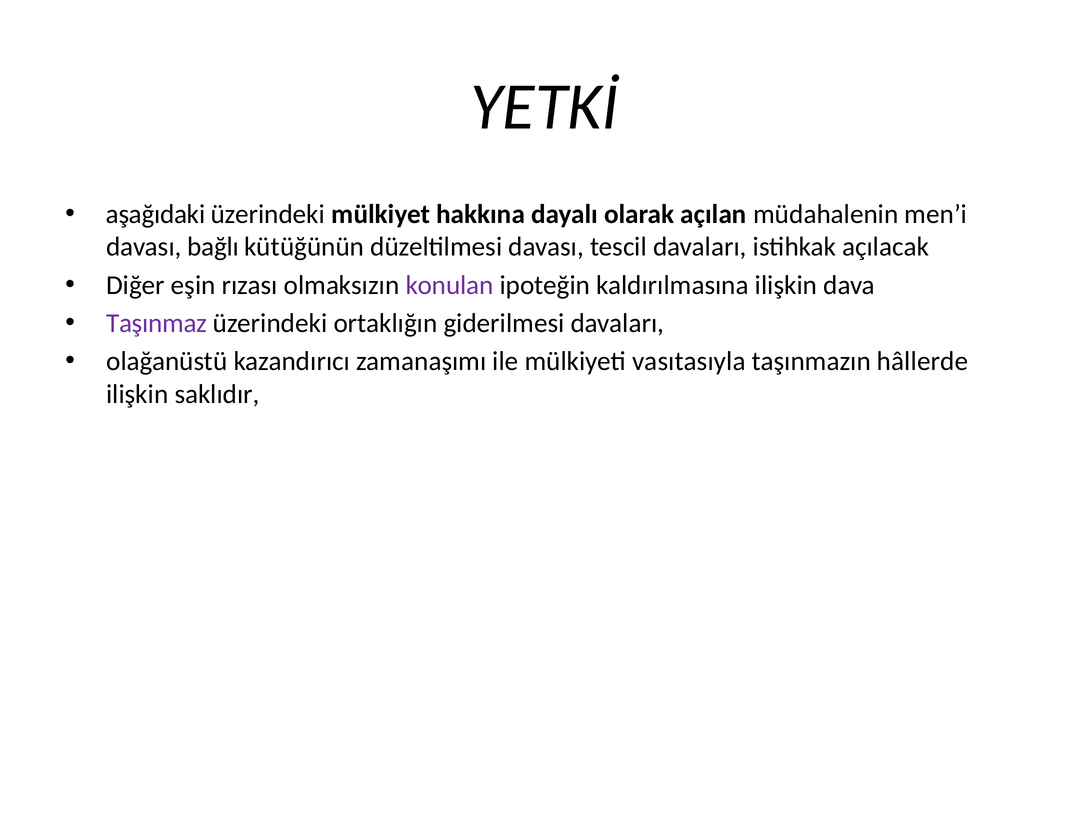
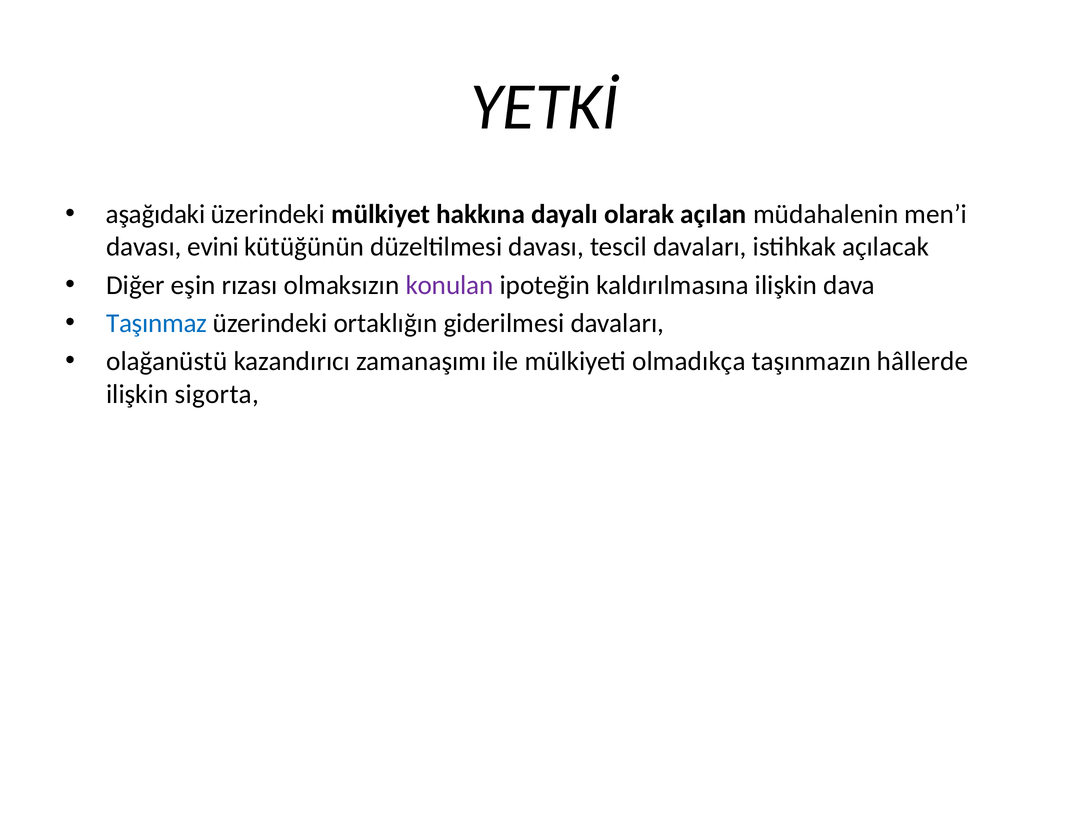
bağlı: bağlı -> evini (213, 247)
Taşınmaz colour: purple -> blue (157, 323)
vasıtasıyla: vasıtasıyla -> olmadıkça (689, 361)
saklıdır: saklıdır -> sigorta (217, 394)
